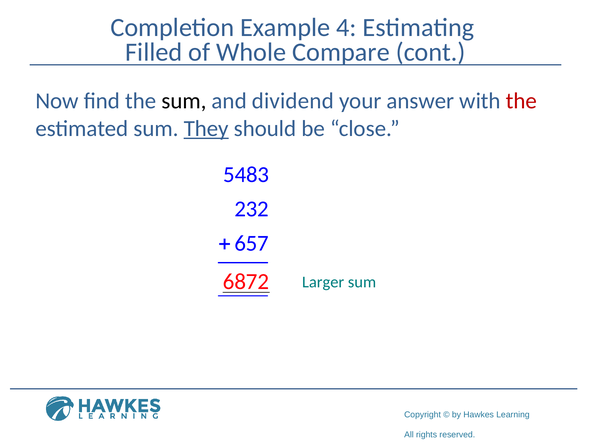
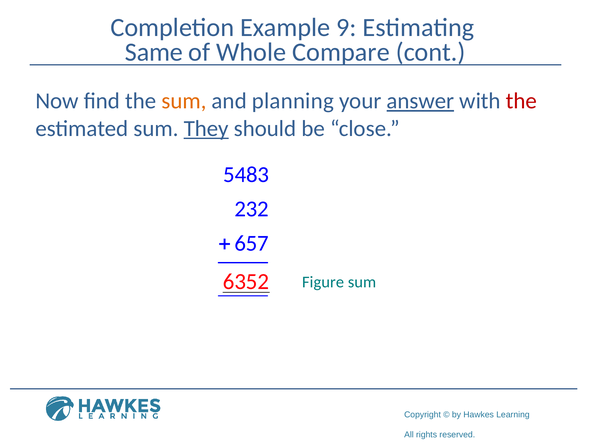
4: 4 -> 9 (346, 27)
Filled: Filled -> Same (154, 52)
sum colour: black -> orange (184, 101)
dividend: dividend -> planning (293, 101)
answer underline: none -> present (420, 101)
6872: 6872 -> 6352 (246, 282)
Larger: Larger -> Figure (323, 282)
